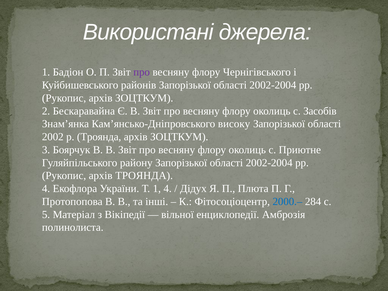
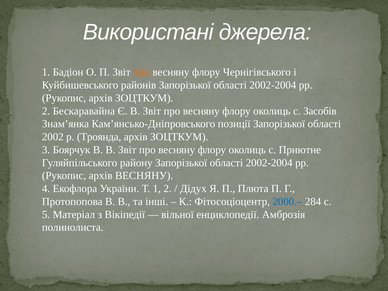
про colour: purple -> orange (142, 72)
високу: високу -> позиції (234, 124)
архів ТРОЯНДА: ТРОЯНДА -> ВЕСНЯНУ (144, 176)
1 4: 4 -> 2 (168, 189)
